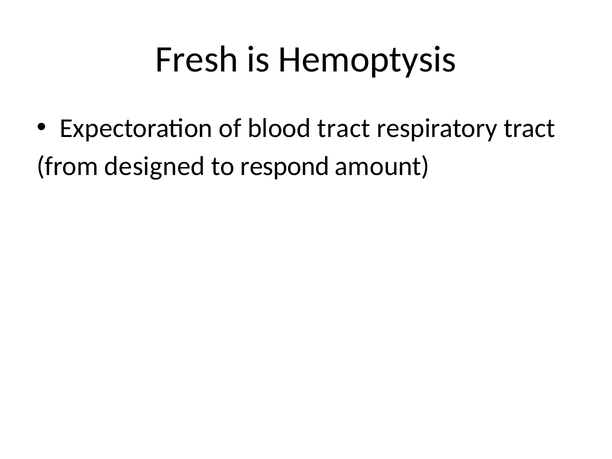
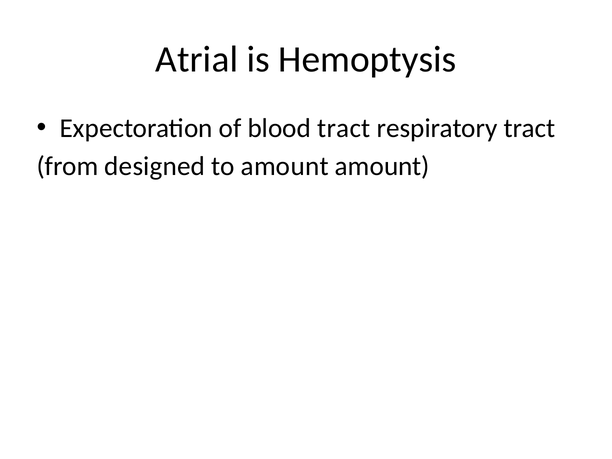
Fresh: Fresh -> Atrial (197, 59)
to respond: respond -> amount (285, 166)
